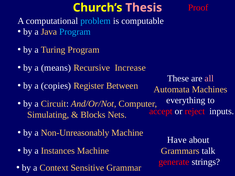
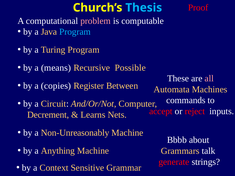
Thesis colour: pink -> light blue (144, 8)
problem colour: light blue -> pink (96, 21)
Increase: Increase -> Possible (130, 68)
everything: everything -> commands (186, 100)
Simulating: Simulating -> Decrement (48, 115)
Blocks: Blocks -> Learns (93, 115)
Have: Have -> Bbbb (177, 140)
Instances: Instances -> Anything (58, 151)
